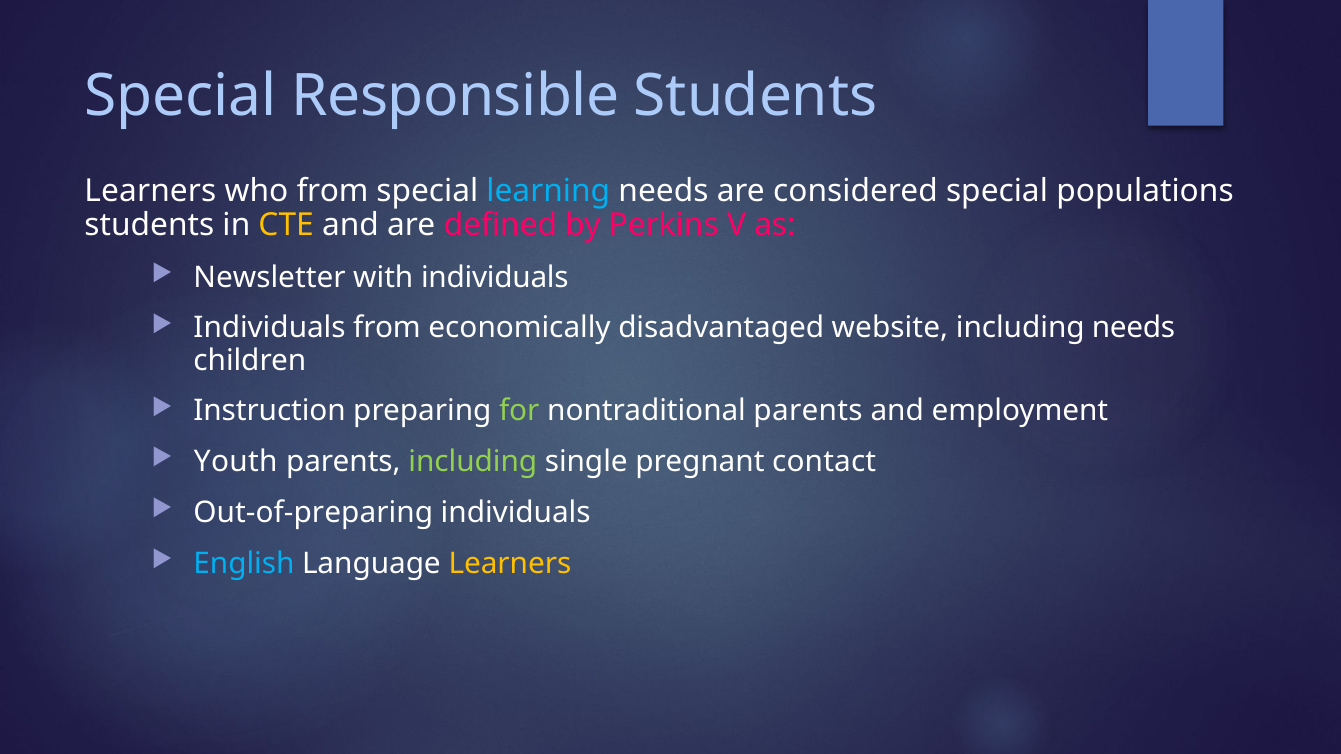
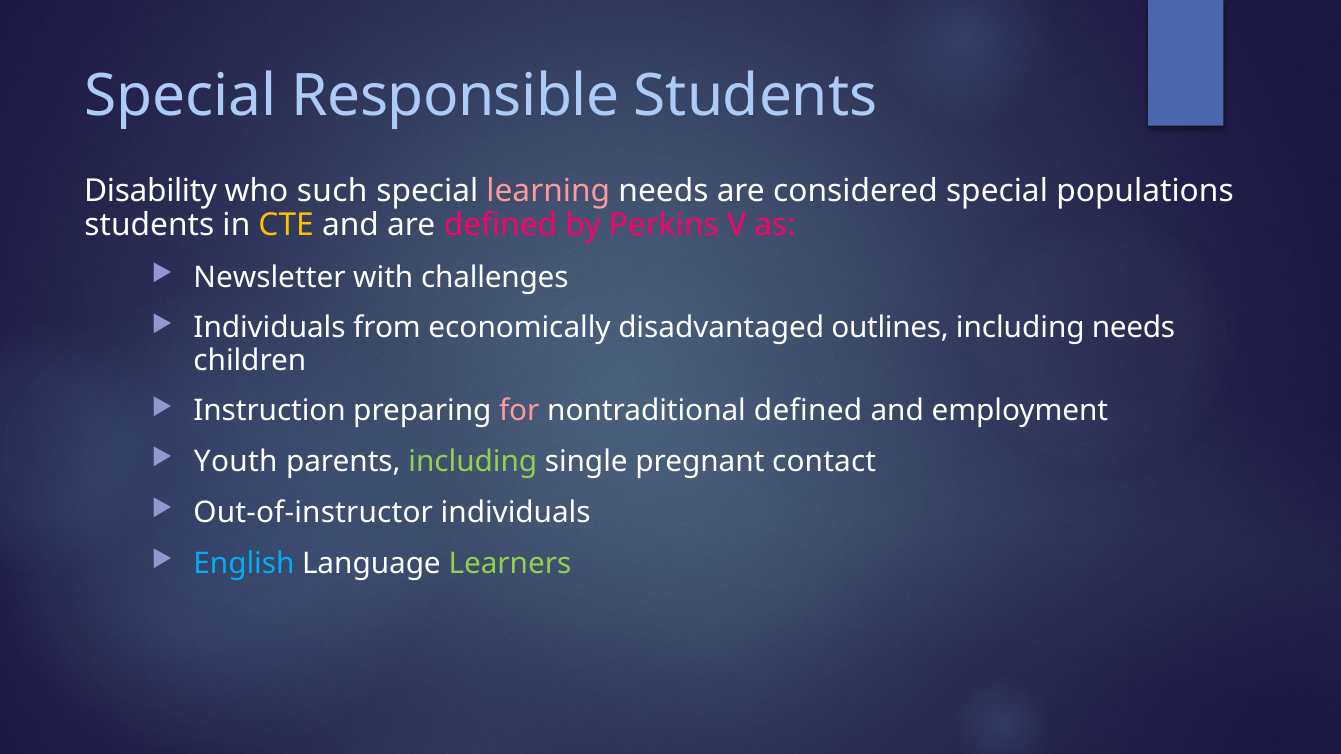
Learners: Learners -> Disability (151, 191)
who from: from -> such (332, 191)
learning colour: light blue -> pink (548, 191)
with individuals: individuals -> challenges (495, 277)
website: website -> outlines (890, 328)
for colour: light green -> pink (519, 411)
nontraditional parents: parents -> defined (808, 411)
Out-of-preparing: Out-of-preparing -> Out-of-instructor (313, 513)
Learners colour: yellow -> light green (510, 564)
